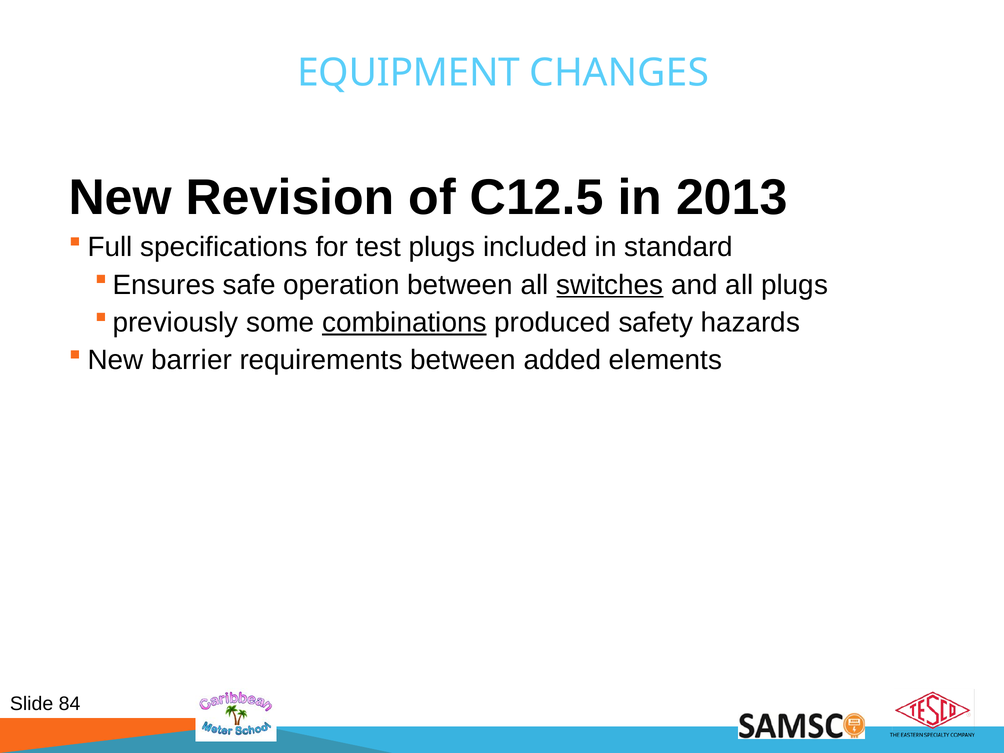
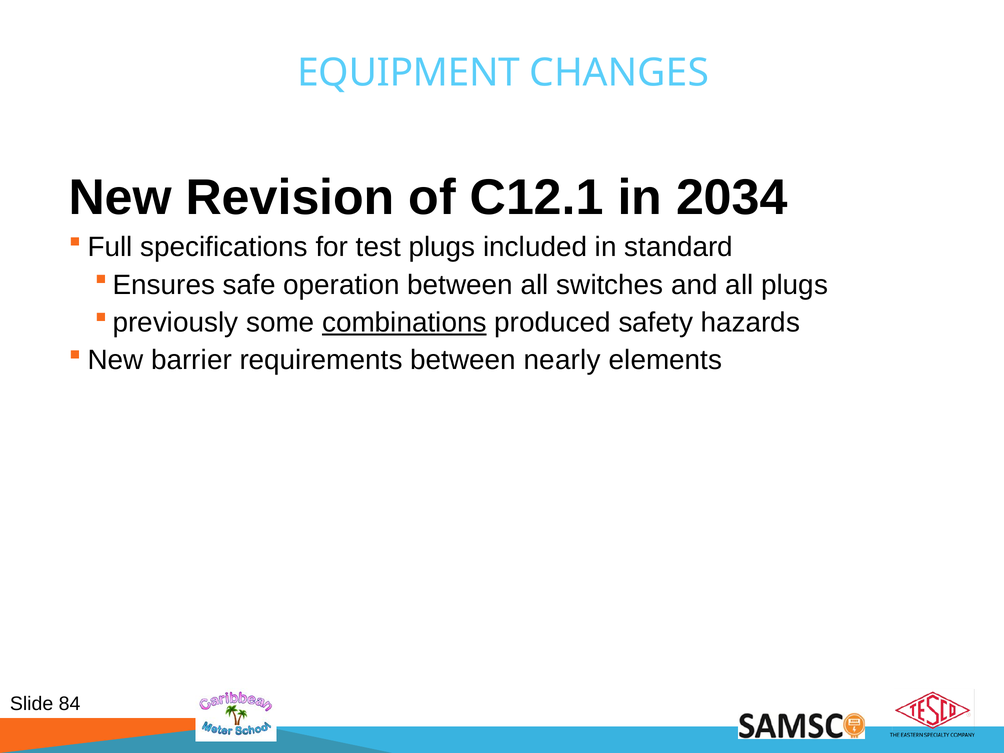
C12.5: C12.5 -> C12.1 (537, 198)
2013: 2013 -> 2034 (732, 198)
switches underline: present -> none (610, 285)
added: added -> nearly (562, 360)
